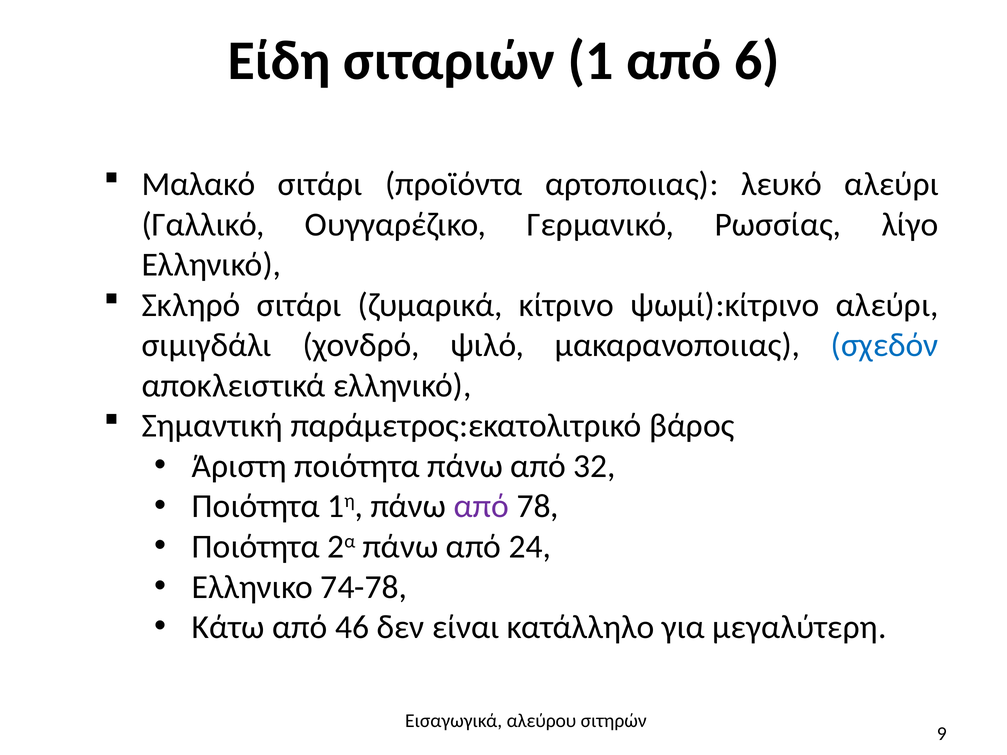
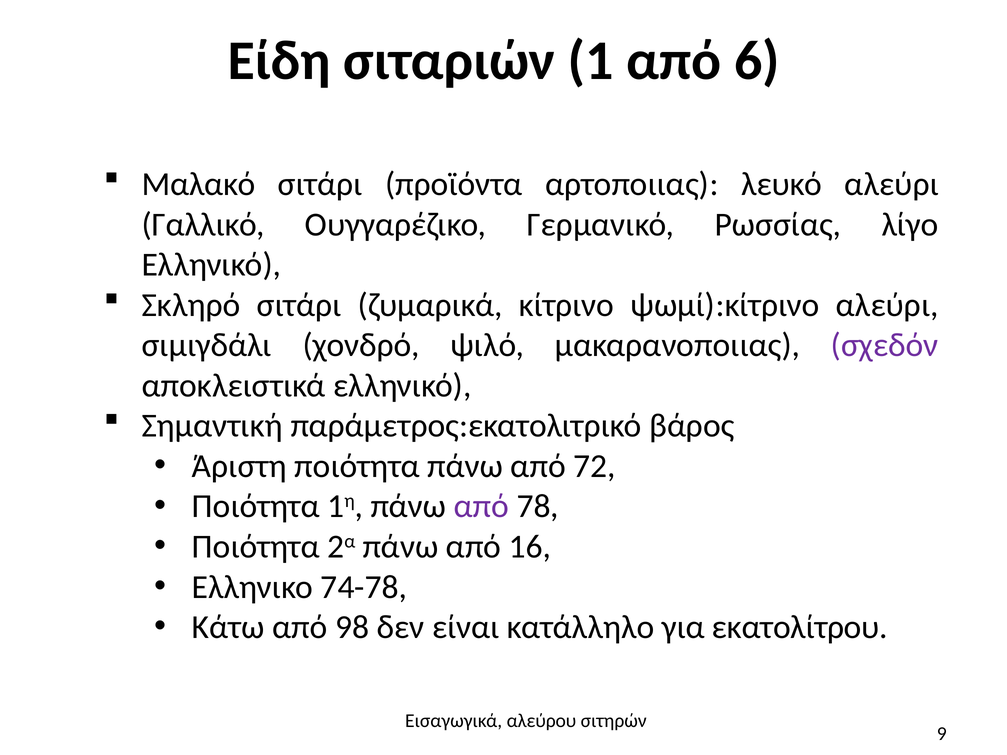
σχεδόν colour: blue -> purple (885, 345)
32: 32 -> 72 (595, 466)
24: 24 -> 16 (530, 547)
46: 46 -> 98 (352, 627)
μεγαλύτερη: μεγαλύτερη -> εκατολίτρου (800, 627)
